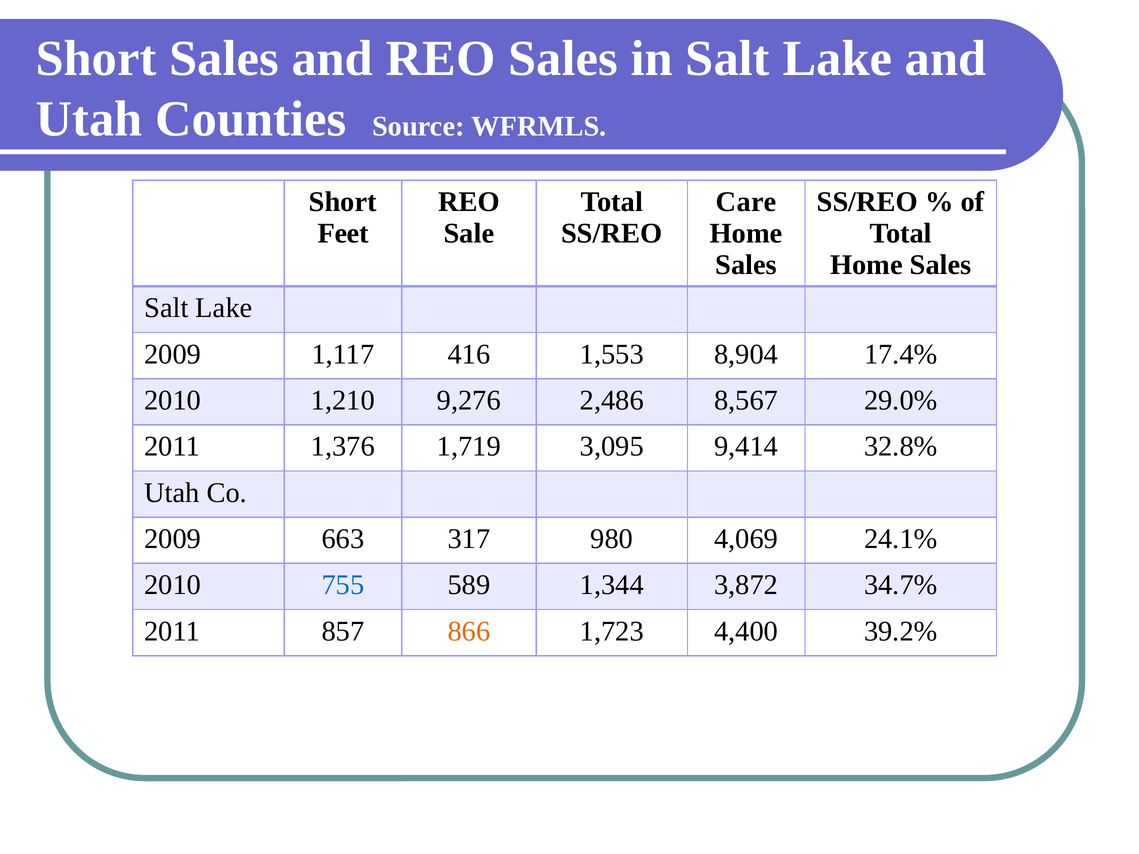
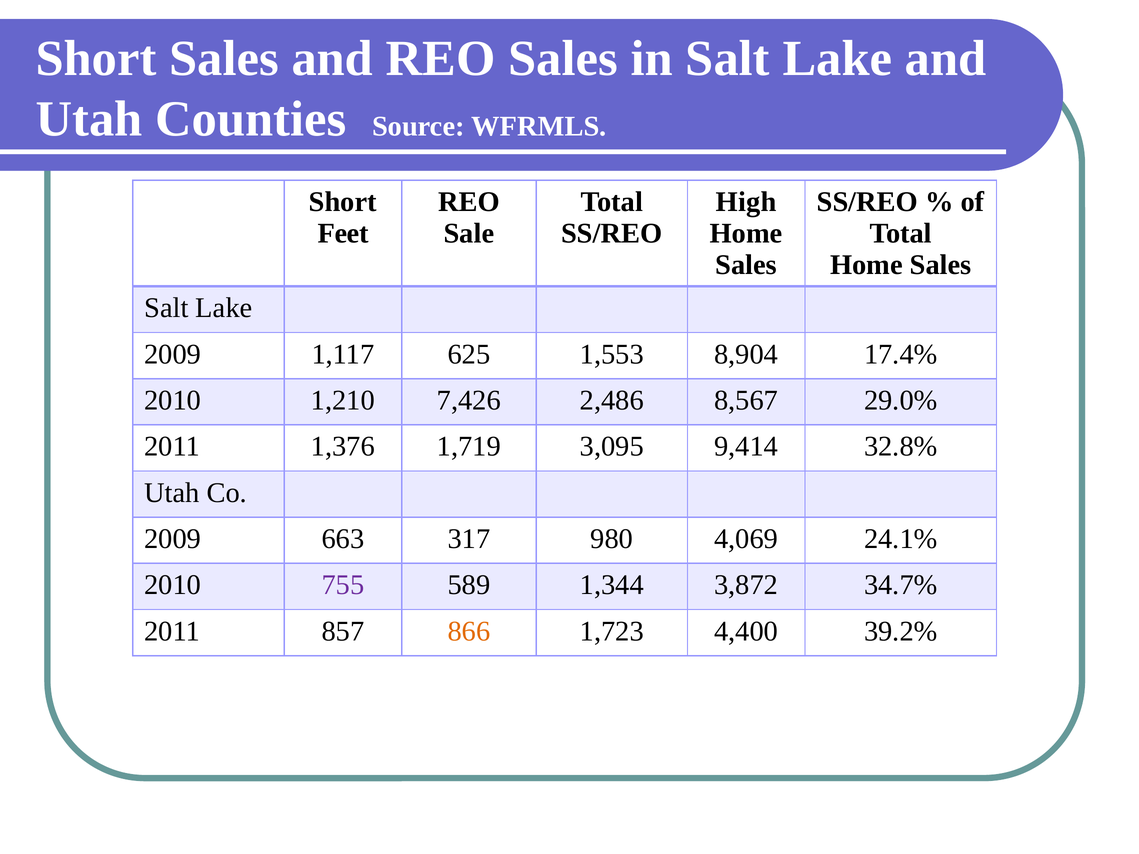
Care: Care -> High (746, 202)
416: 416 -> 625 (469, 354)
9,276: 9,276 -> 7,426 (469, 400)
755 colour: blue -> purple (343, 585)
